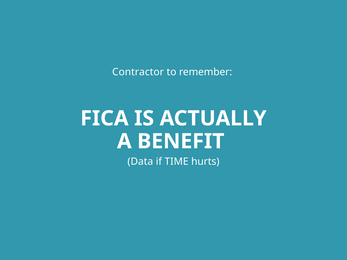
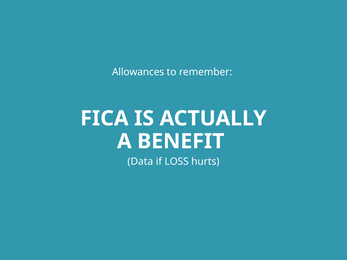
Contractor: Contractor -> Allowances (138, 72)
TIME: TIME -> LOSS (177, 162)
